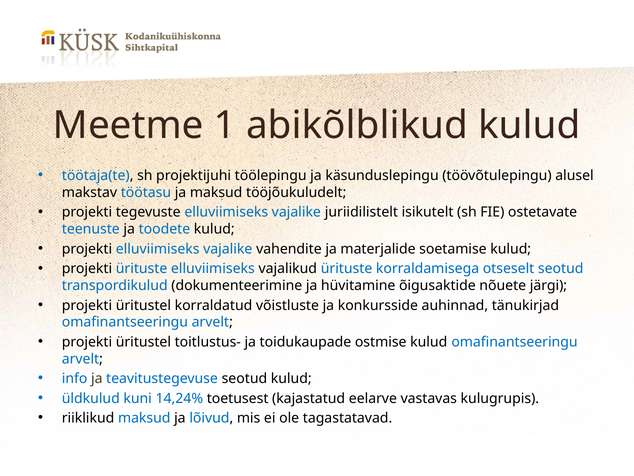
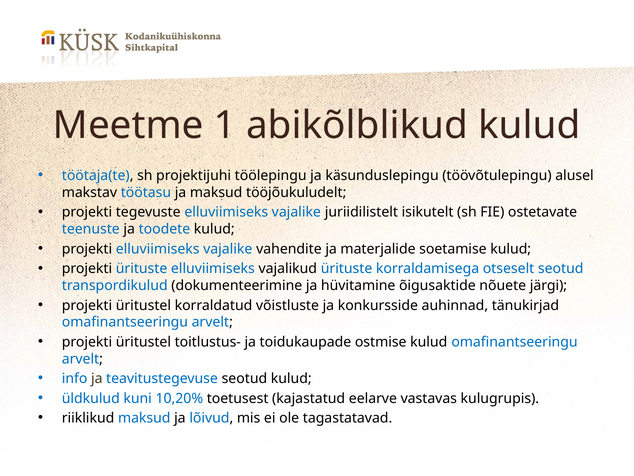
14,24%: 14,24% -> 10,20% (179, 398)
